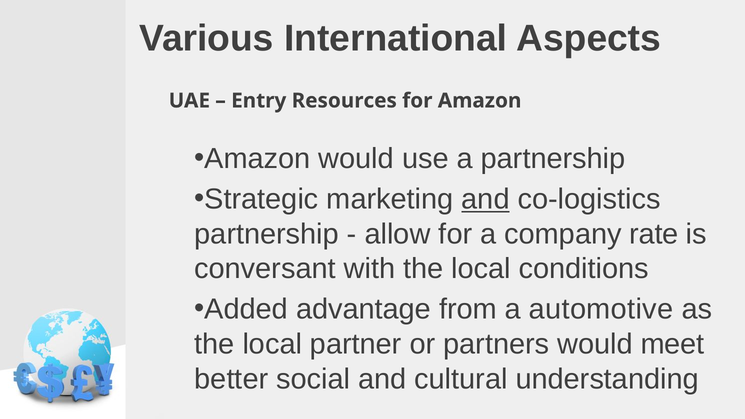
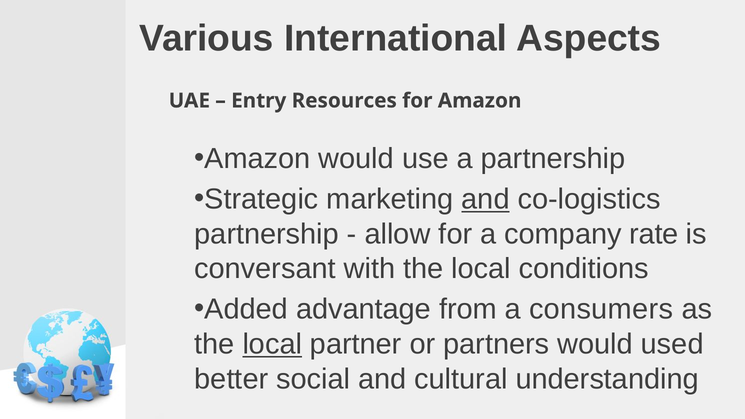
automotive: automotive -> consumers (601, 309)
local underline: none -> present (272, 344)
meet: meet -> used (672, 344)
